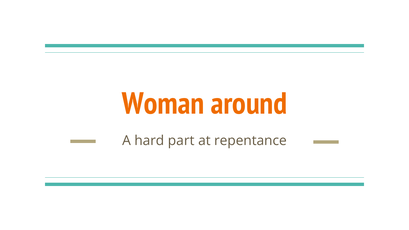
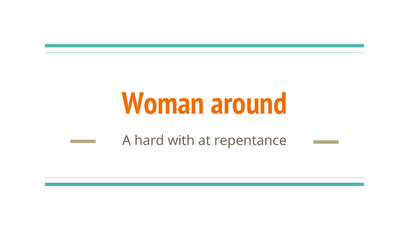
part: part -> with (181, 141)
